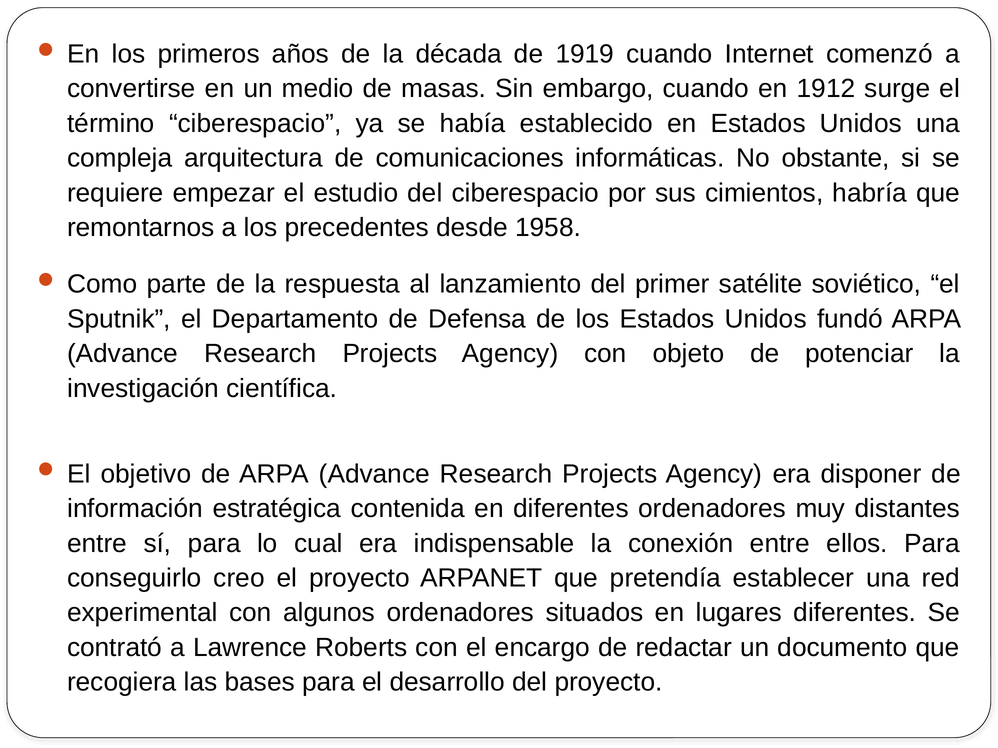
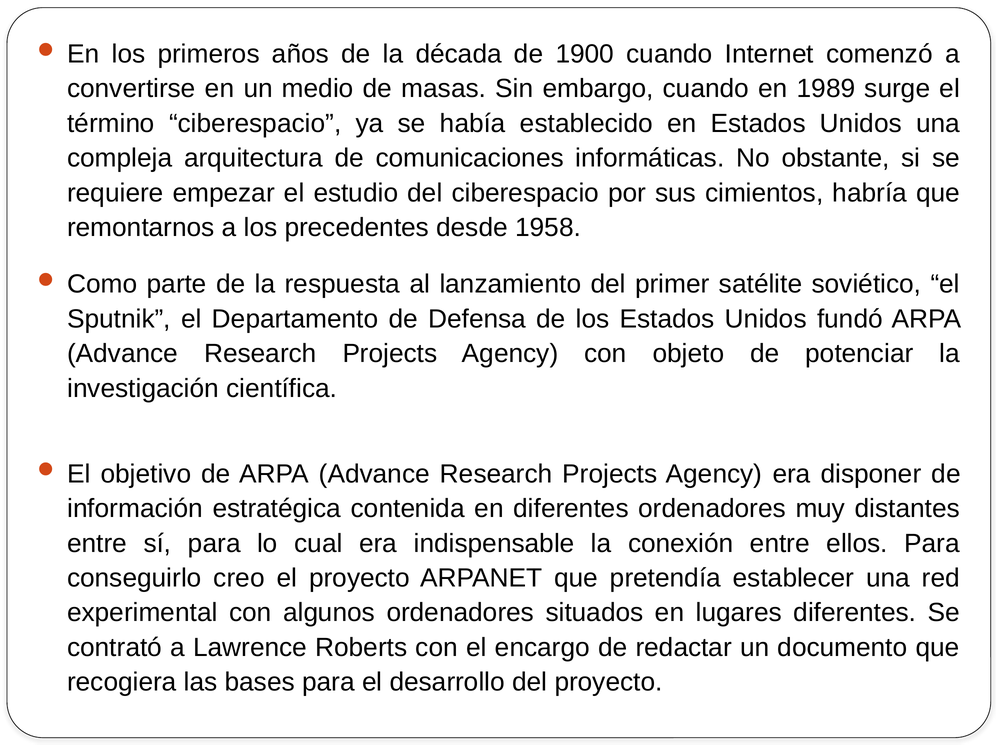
1919: 1919 -> 1900 (585, 54)
1912: 1912 -> 1989 (826, 89)
